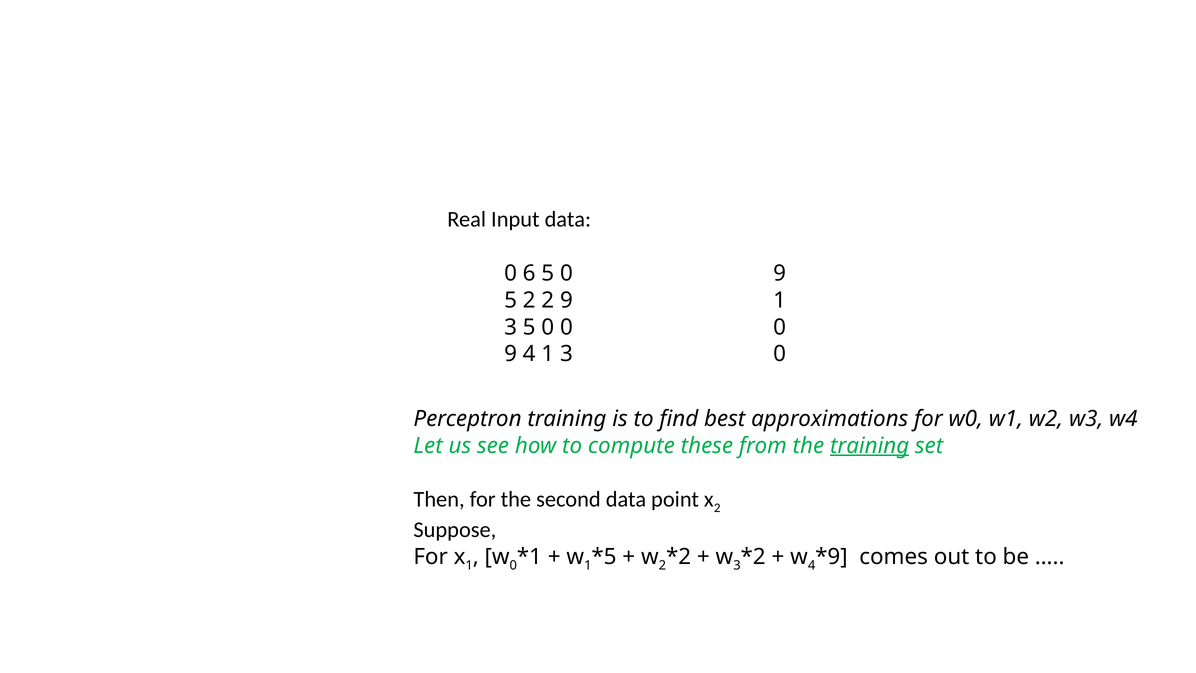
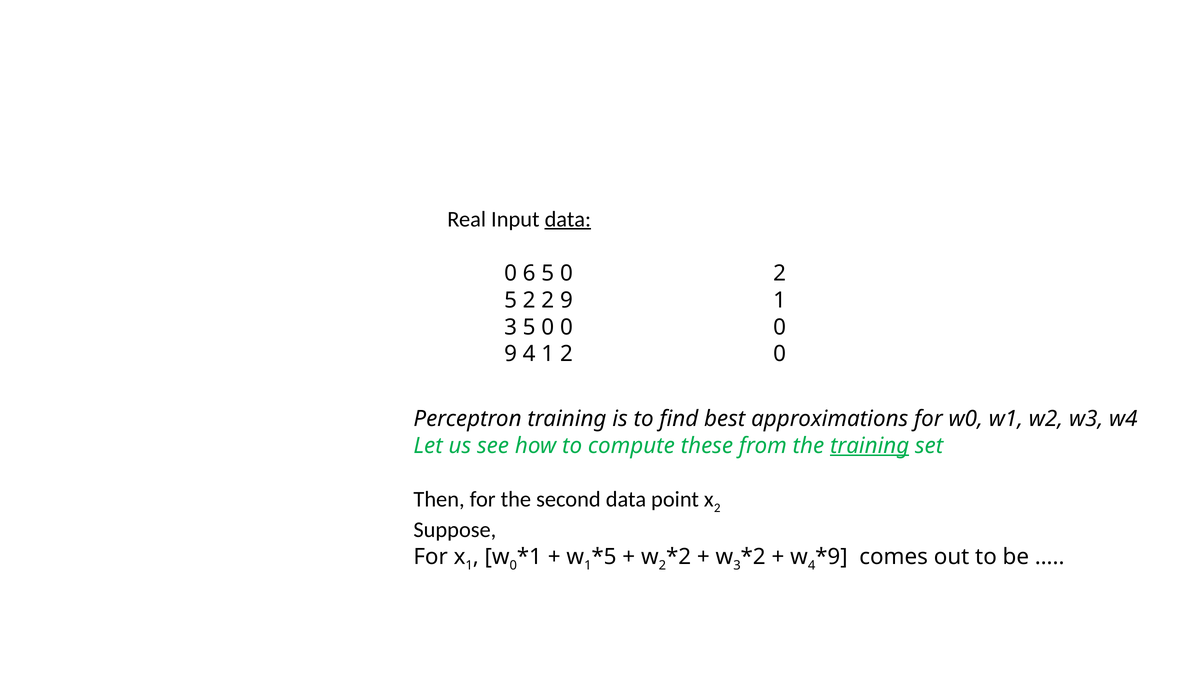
data underline: none -> present (568, 219)
5 0 9: 9 -> 2 (780, 273)
4 1 3: 3 -> 2 (566, 354)
